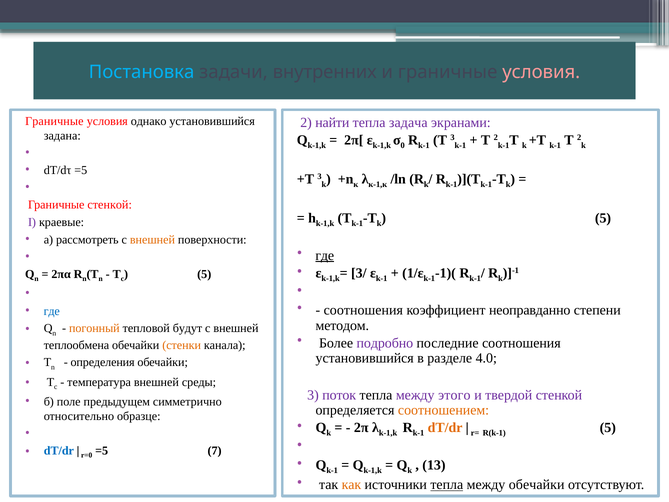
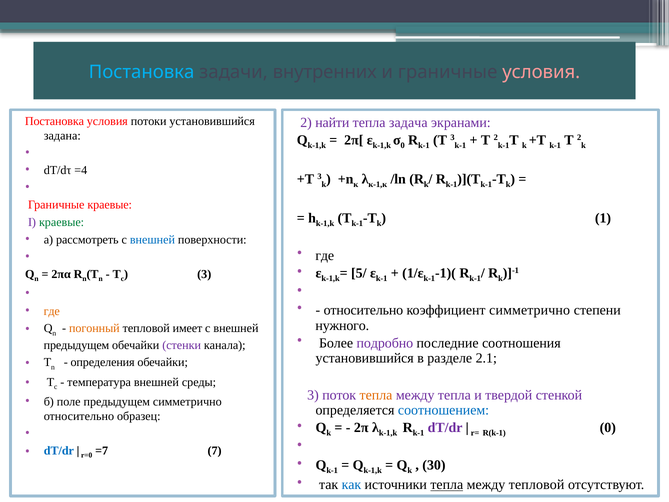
Граничные: Граничные -> Постановка (54, 121)
однако: однако -> потоки (149, 121)
dT/dτ =5: =5 -> =4 (81, 170)
Граничные стенкой: стенкой -> краевые (110, 205)
5: 5 -> 1 (603, 218)
краевые colour: black -> green (62, 222)
внешней colour: orange -> blue (152, 239)
где underline: present -> none (325, 255)
3/: 3/ -> 5/ (359, 273)
5: 5 -> 3 (204, 274)
соотношения: соотношения -> относительно (363, 310)
коэффициент неоправданно: неоправданно -> симметрично (530, 310)
где colour: blue -> orange (52, 311)
методом: методом -> нужного (342, 325)
будут: будут -> имеет (188, 328)
теплообмена: теплообмена -> предыдущем (76, 345)
стенки colour: orange -> purple (182, 345)
4.0: 4.0 -> 2.1 (486, 358)
тепла colour: black -> orange (376, 395)
между этого: этого -> тепла (454, 395)
соотношением colour: orange -> blue (444, 410)
образце: образце -> образец (139, 416)
dT/dr colour: orange -> purple (445, 427)
R(k-1 5: 5 -> 0 (608, 427)
r=0 =5: =5 -> =7 (102, 451)
13: 13 -> 30 (434, 465)
как colour: orange -> blue (351, 484)
между обечайки: обечайки -> тепловой (537, 484)
